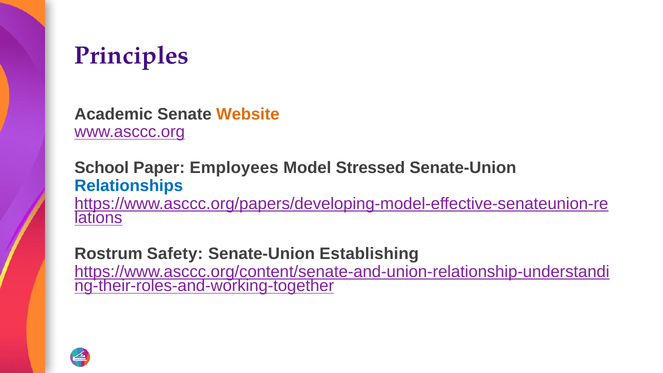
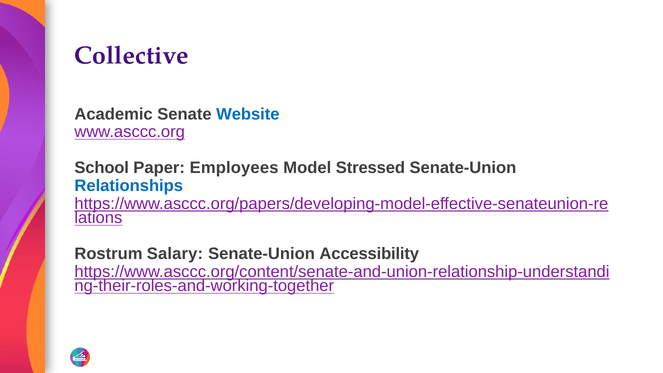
Principles: Principles -> Collective (132, 56)
Website colour: orange -> blue (248, 114)
Safety: Safety -> Salary (175, 254)
Establishing: Establishing -> Accessibility (369, 254)
